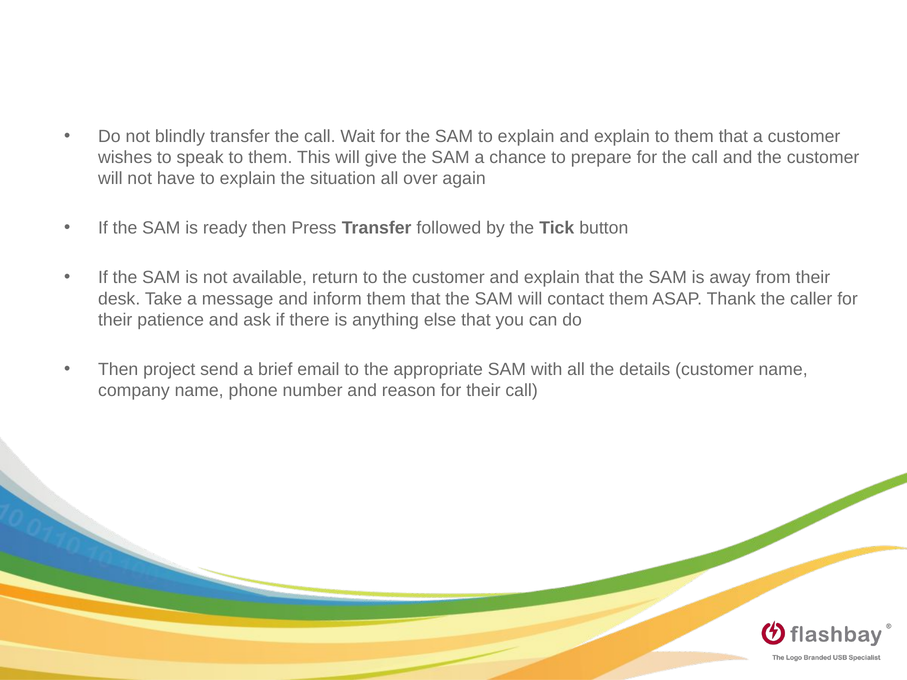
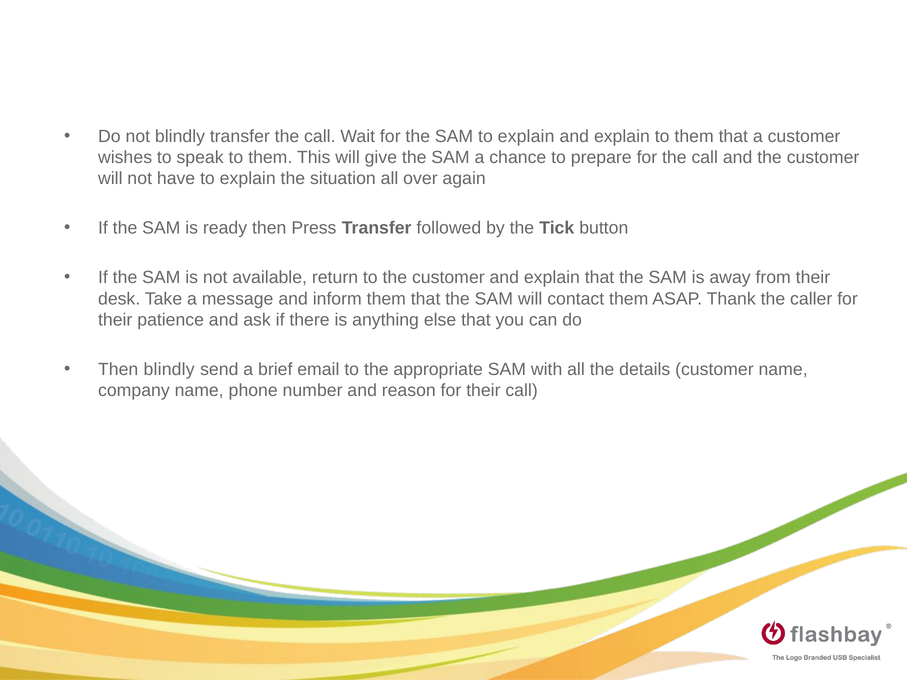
Then project: project -> blindly (169, 370)
